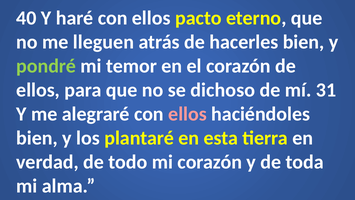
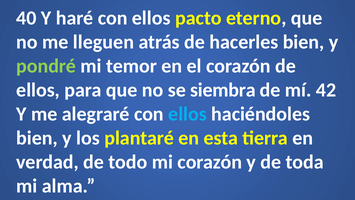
dichoso: dichoso -> siembra (223, 90)
31: 31 -> 42 (326, 90)
ellos colour: pink -> light blue (187, 114)
